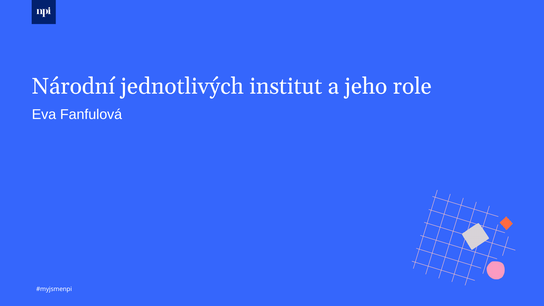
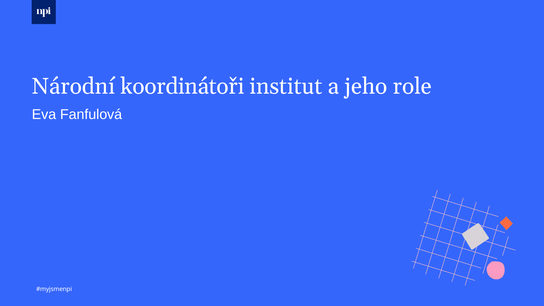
jednotlivých: jednotlivých -> koordinátoři (182, 86)
